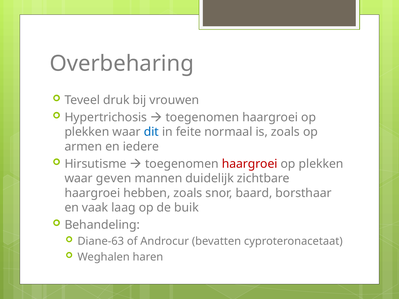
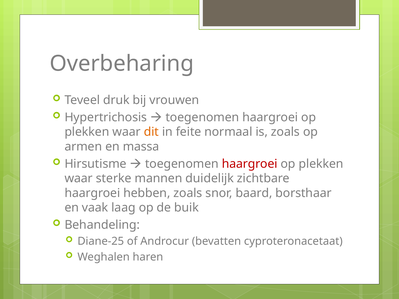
dit colour: blue -> orange (151, 132)
iedere: iedere -> massa (141, 147)
geven: geven -> sterke (114, 179)
Diane-63: Diane-63 -> Diane-25 (101, 241)
